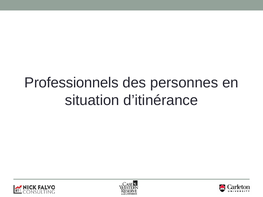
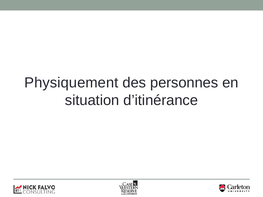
Professionnels: Professionnels -> Physiquement (71, 83)
